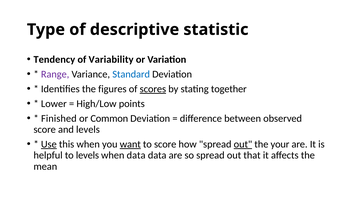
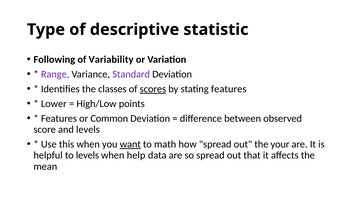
Tendency: Tendency -> Following (54, 60)
Standard colour: blue -> purple (131, 74)
figures: figures -> classes (112, 89)
stating together: together -> features (229, 89)
Finished: Finished -> Features (59, 119)
Use underline: present -> none (49, 145)
to score: score -> math (165, 145)
out underline: present -> none (243, 145)
when data: data -> help (136, 156)
